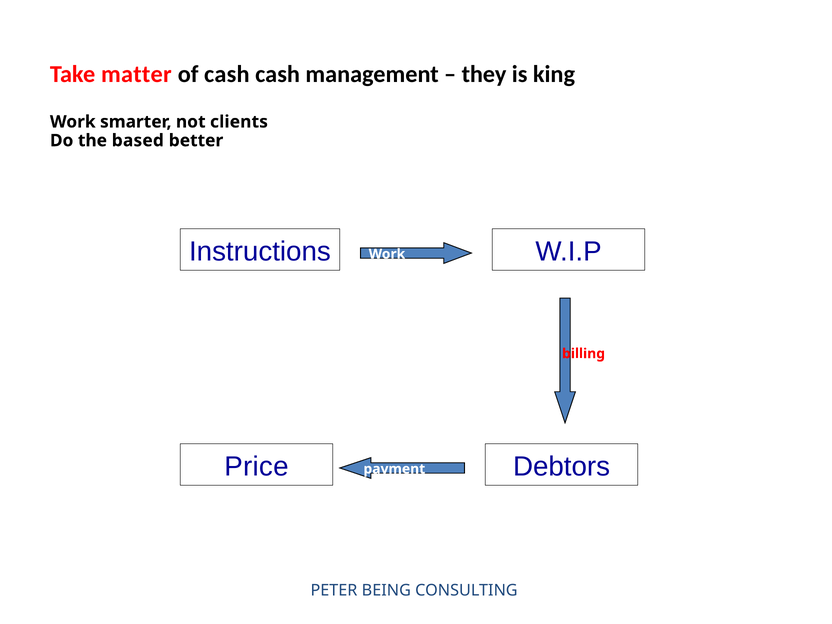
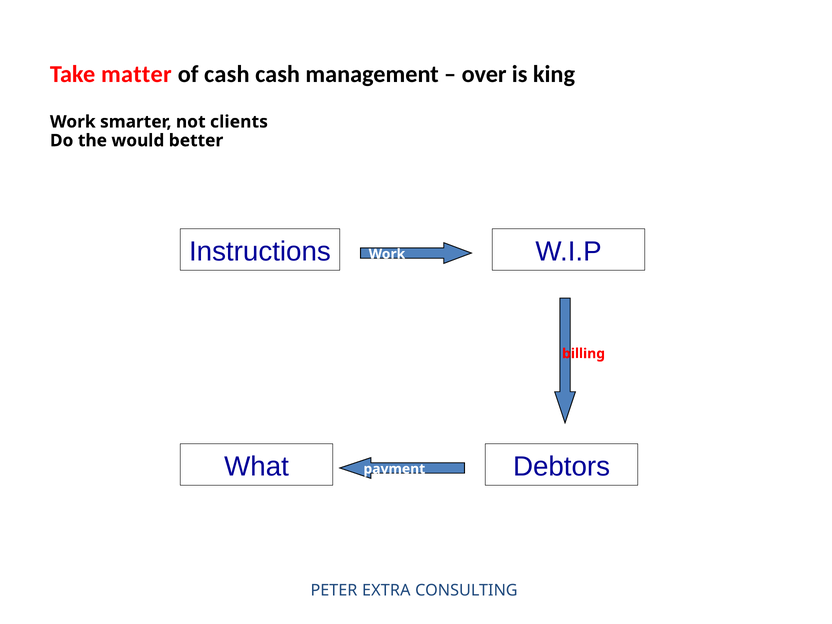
they: they -> over (484, 74)
based: based -> would (138, 141)
Price: Price -> What (257, 466)
BEING: BEING -> EXTRA (386, 590)
